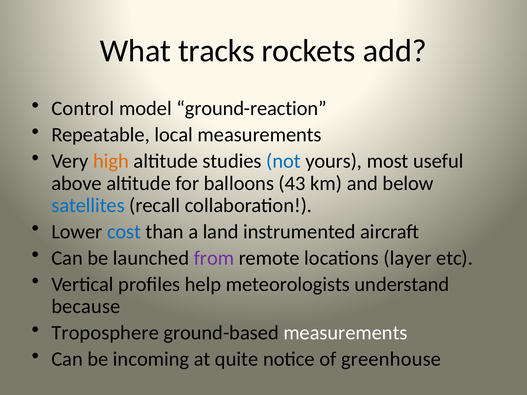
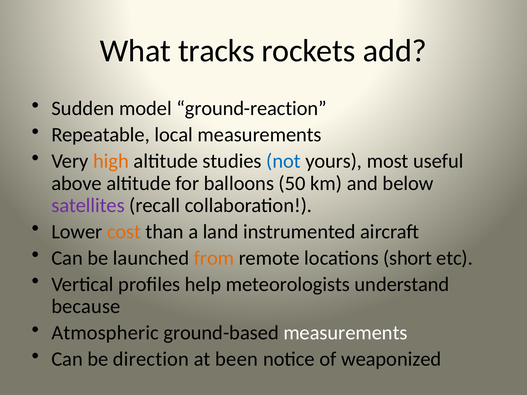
Control: Control -> Sudden (83, 109)
43: 43 -> 50 (292, 183)
satellites colour: blue -> purple (88, 206)
cost colour: blue -> orange (124, 232)
from colour: purple -> orange (214, 258)
layer: layer -> short (408, 258)
Troposphere: Troposphere -> Atmospheric (105, 333)
incoming: incoming -> direction (151, 359)
quite: quite -> been (237, 359)
greenhouse: greenhouse -> weaponized (391, 359)
